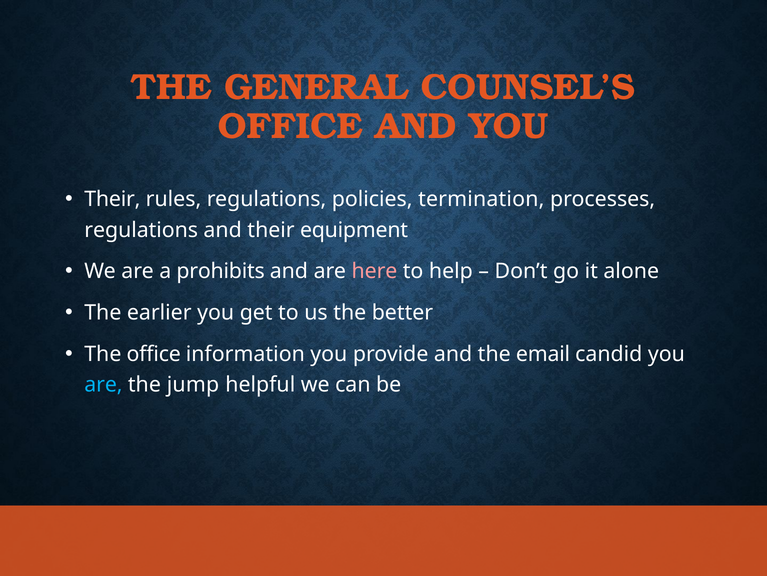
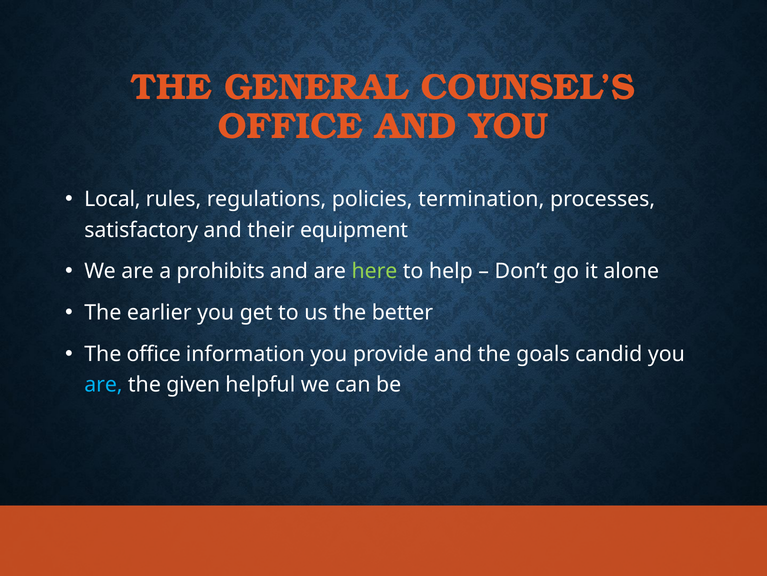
Their: Their -> Local (112, 199)
regulations: regulations -> satisfactory (141, 230)
here colour: pink -> light green (374, 271)
email: email -> goals (543, 354)
jump: jump -> given (193, 384)
